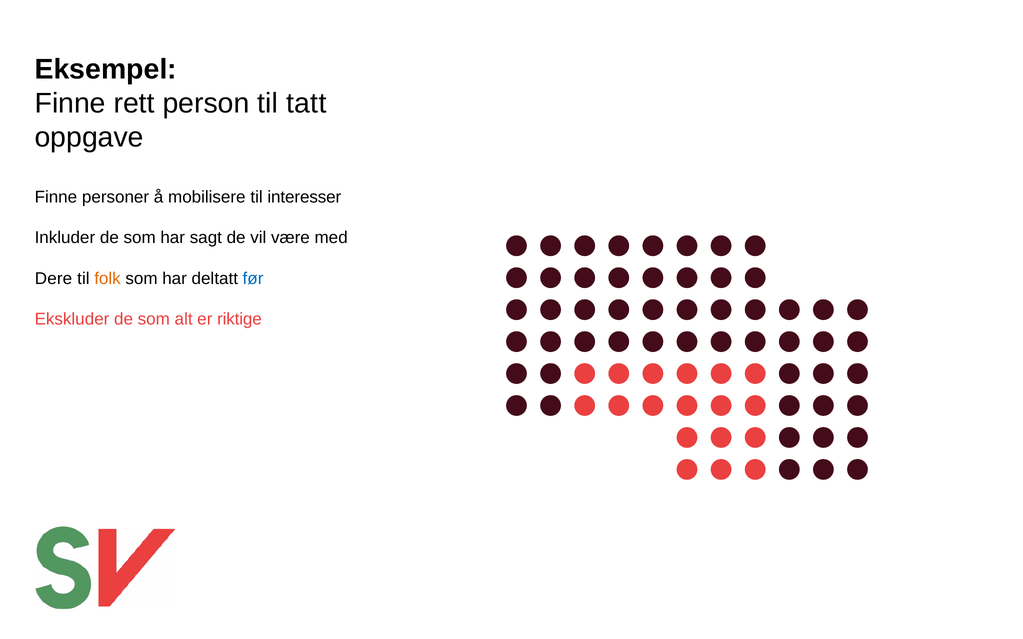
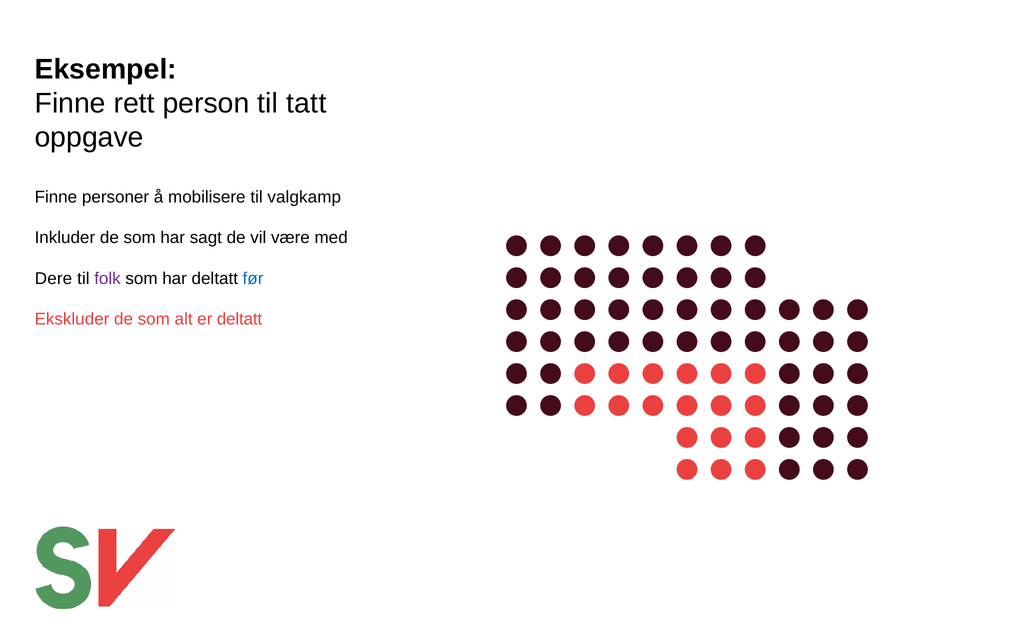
interesser: interesser -> valgkamp (304, 197)
folk colour: orange -> purple (107, 279)
er riktige: riktige -> deltatt (239, 319)
